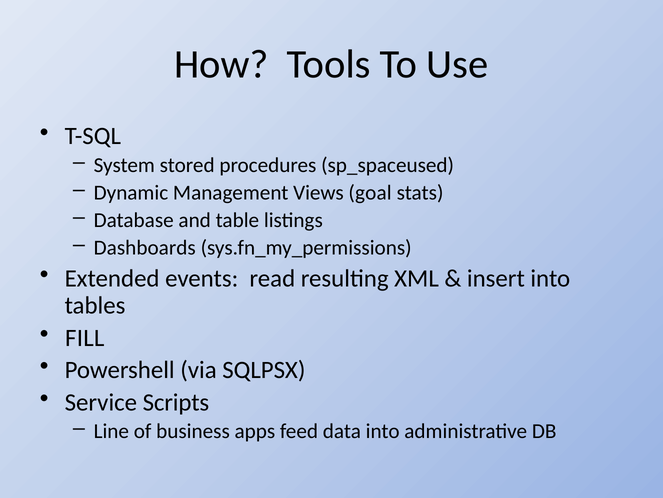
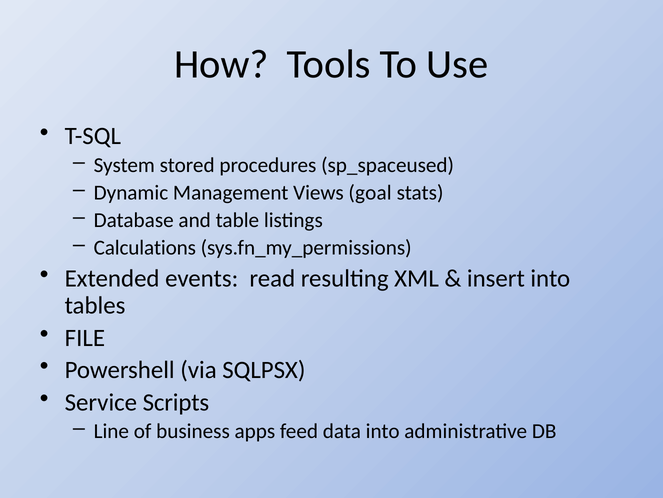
Dashboards: Dashboards -> Calculations (145, 248)
FILL: FILL -> FILE (85, 337)
